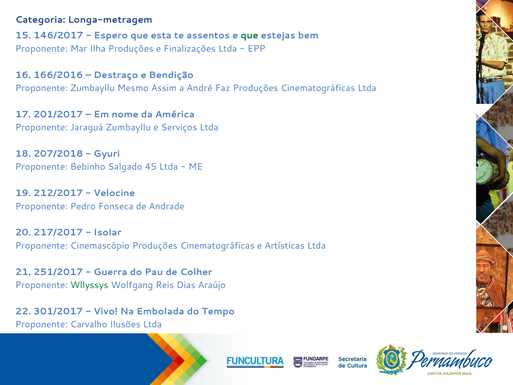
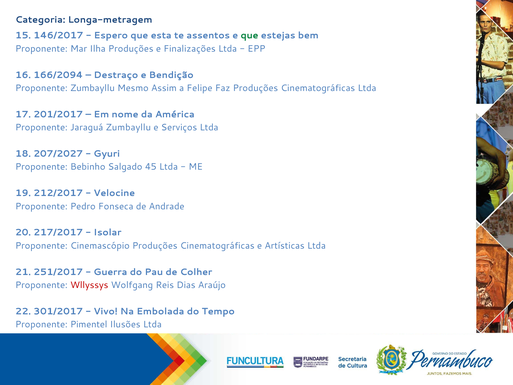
166/2016: 166/2016 -> 166/2094 (58, 75)
André: André -> Felipe (200, 88)
207/2018: 207/2018 -> 207/2027 (58, 154)
Wllyssys colour: green -> red (89, 285)
Carvalho: Carvalho -> Pimentel (89, 324)
